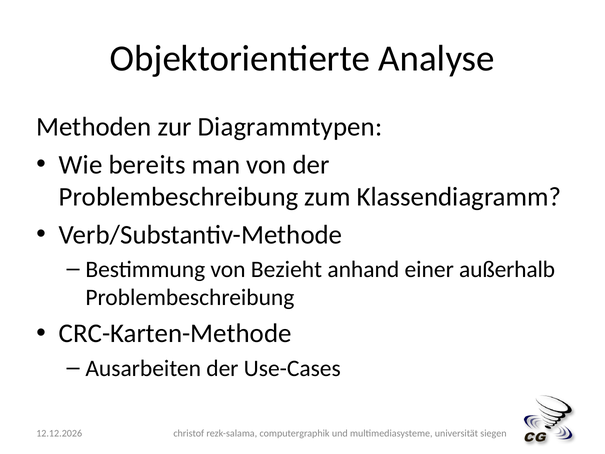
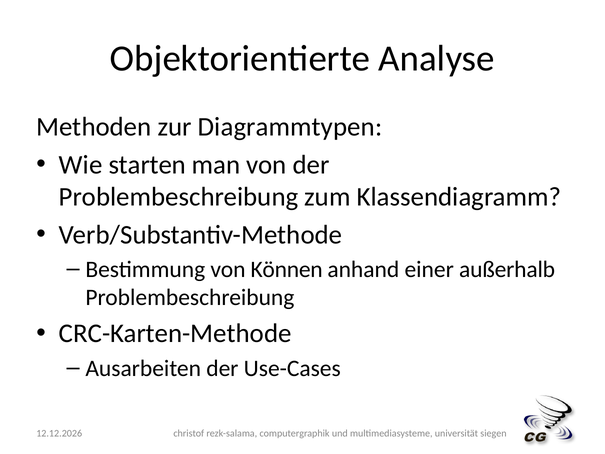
bereits: bereits -> starten (147, 165)
Bezieht: Bezieht -> Können (287, 269)
